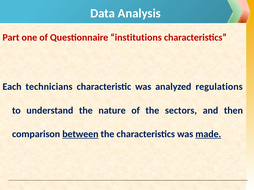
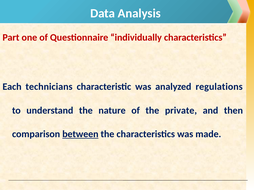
institutions: institutions -> individually (136, 38)
sectors: sectors -> private (181, 111)
made underline: present -> none (208, 134)
